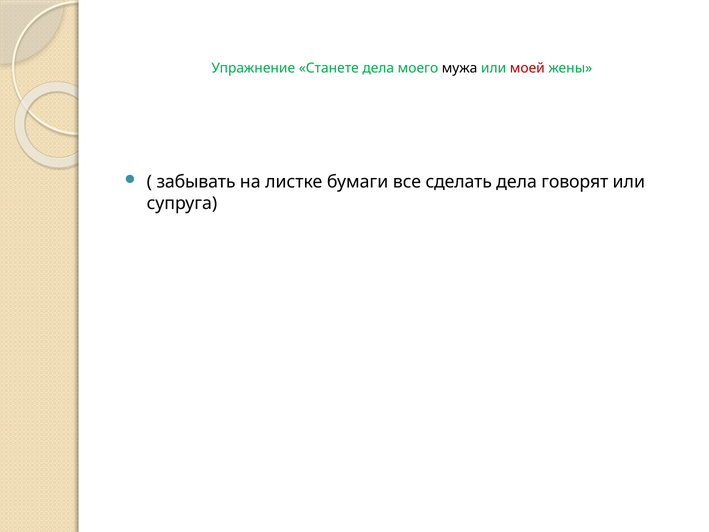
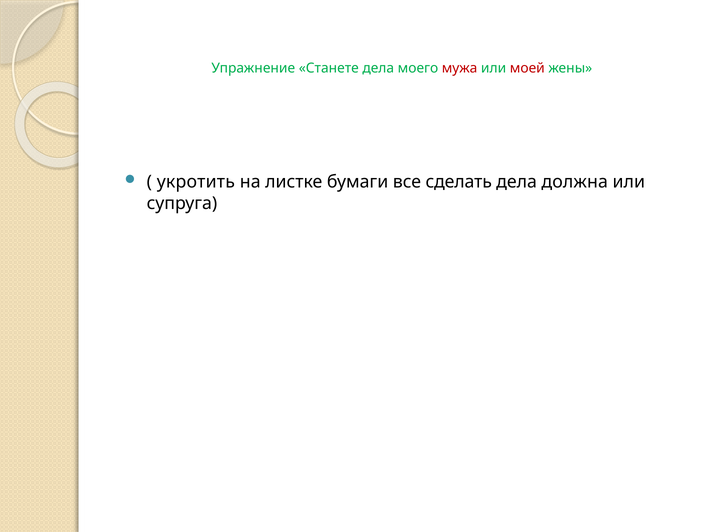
мужа colour: black -> red (460, 68)
забывать: забывать -> укротить (196, 182)
говорят: говорят -> должна (575, 182)
